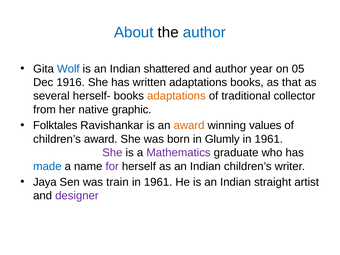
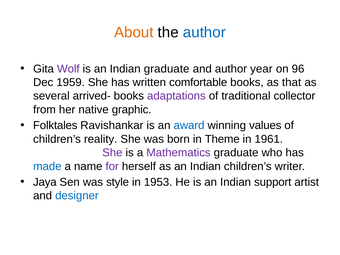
About colour: blue -> orange (134, 33)
Wolf colour: blue -> purple (68, 69)
Indian shattered: shattered -> graduate (167, 69)
05: 05 -> 96 (298, 69)
1916: 1916 -> 1959 (71, 82)
written adaptations: adaptations -> comfortable (198, 82)
herself-: herself- -> arrived- (92, 96)
adaptations colour: orange -> purple (176, 96)
award colour: orange -> blue (189, 125)
children’s award: award -> reality (101, 139)
Glumly: Glumly -> Theme (222, 139)
train: train -> style (118, 182)
1961: 1961 -> 1953 (158, 182)
straight: straight -> support (273, 182)
designer colour: purple -> blue (77, 196)
